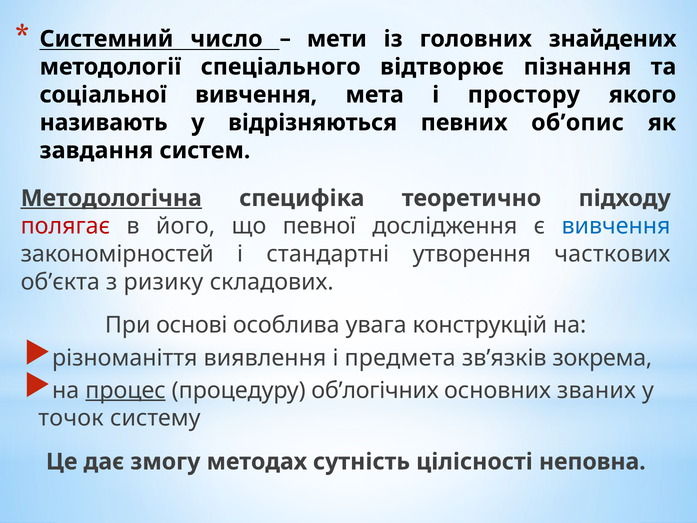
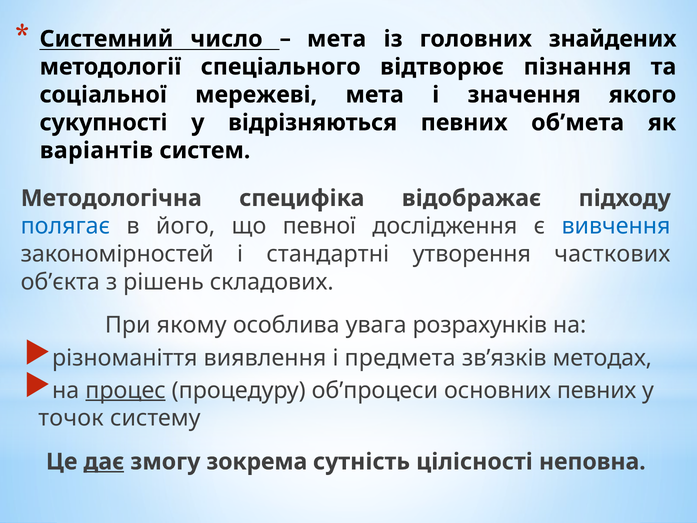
мети: мети -> мета (337, 39)
соціальної вивчення: вивчення -> мережеві (256, 95)
простору: простору -> значення (524, 95)
називають: називають -> сукупності (104, 123)
об’опис: об’опис -> об’мета (578, 123)
завдання: завдання -> варіантів (96, 150)
Методологічна underline: present -> none (111, 198)
теоретично: теоретично -> відображає (471, 198)
полягає colour: red -> blue (65, 226)
ризику: ризику -> рішень (164, 282)
основі: основі -> якому (192, 325)
конструкцій: конструкцій -> розрахунків (480, 325)
зокрема: зокрема -> методах (602, 358)
об’логічних: об’логічних -> об’процеси (375, 390)
основних званих: званих -> певних (597, 390)
дає underline: none -> present (104, 461)
методах: методах -> зокрема (257, 461)
